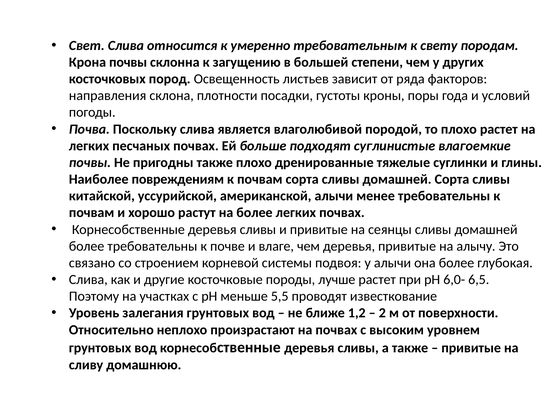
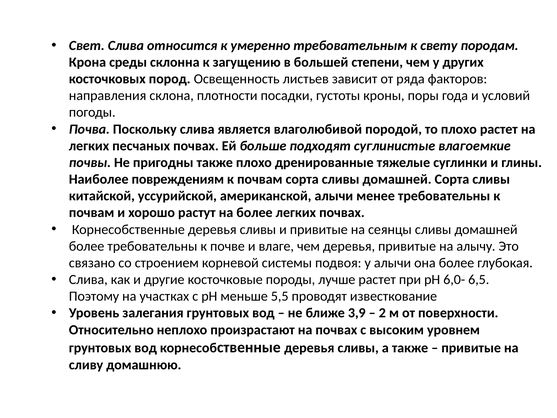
Крона почвы: почвы -> среды (128, 62)
1,2: 1,2 -> 3,9 (357, 313)
